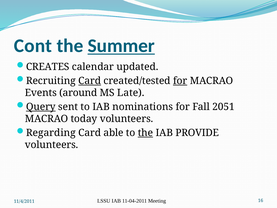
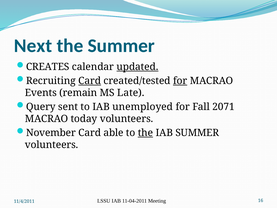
Cont: Cont -> Next (33, 46)
Summer underline: present -> none (121, 46)
updated underline: none -> present (137, 67)
around: around -> remain (78, 93)
Query underline: present -> none (41, 107)
nominations: nominations -> unemployed (143, 107)
2051: 2051 -> 2071 (224, 107)
Regarding: Regarding -> November (51, 133)
IAB PROVIDE: PROVIDE -> SUMMER (197, 133)
